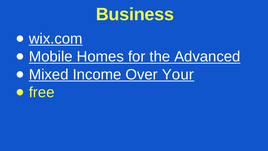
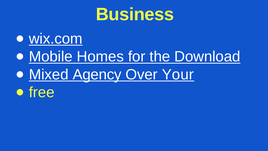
Advanced: Advanced -> Download (207, 57)
Income: Income -> Agency (97, 74)
